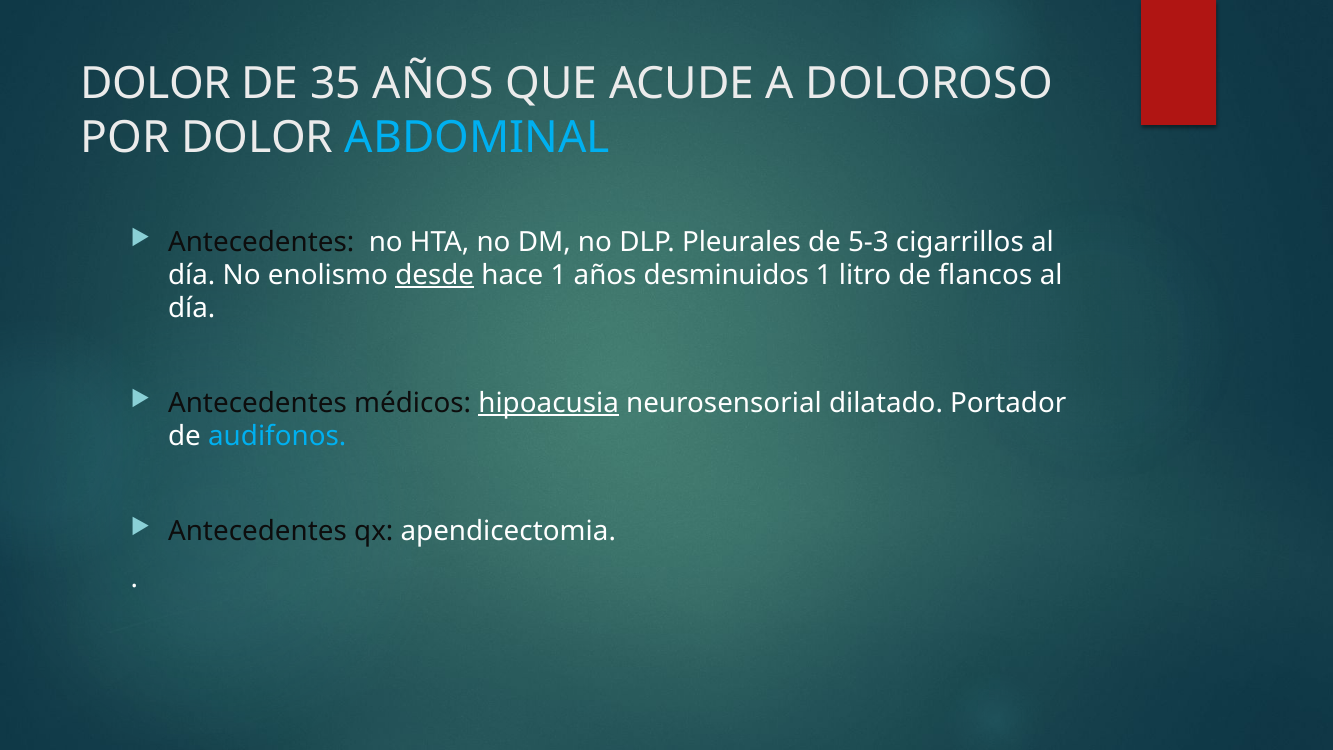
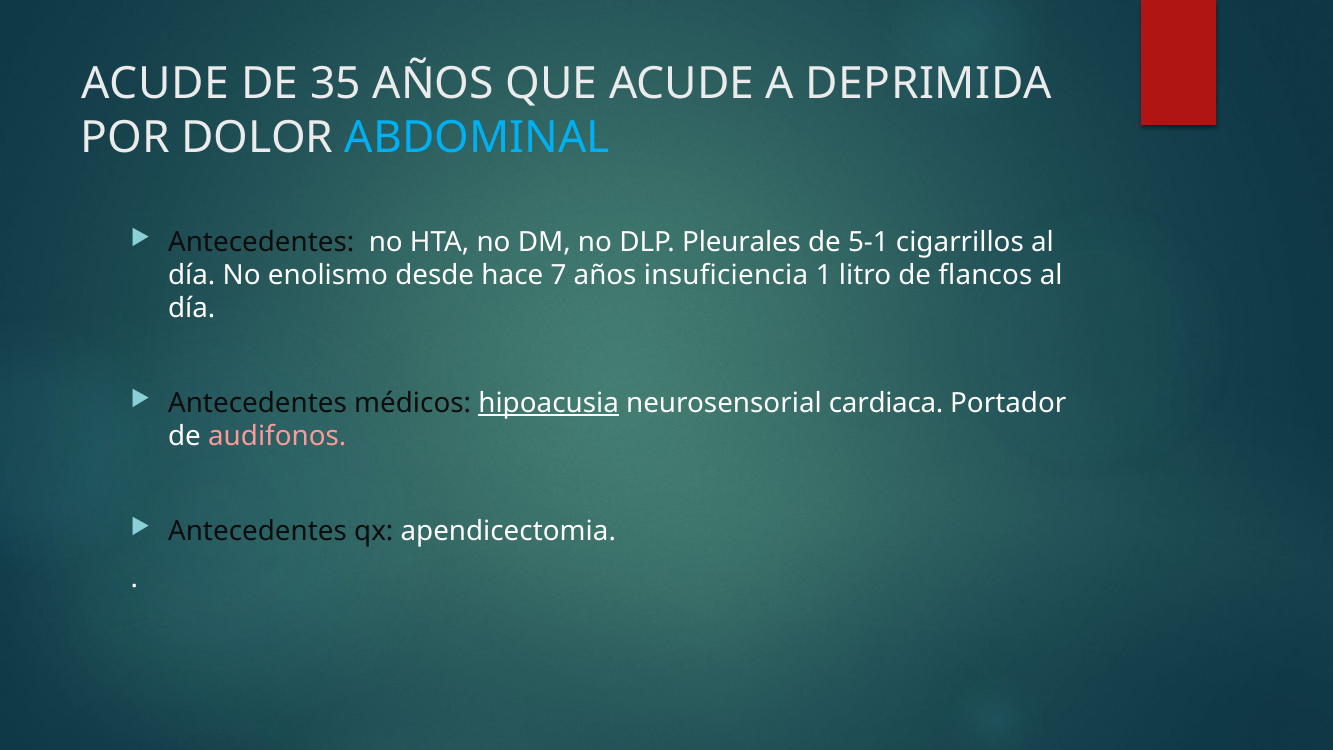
DOLOR: DOLOR -> ACUDE (155, 84)
DOLOROSO: DOLOROSO -> DEPRIMIDA (929, 84)
5-3: 5-3 -> 5-1 (868, 242)
desde underline: present -> none (435, 275)
hace 1: 1 -> 7 (559, 275)
desminuidos: desminuidos -> insuficiencia (726, 275)
dilatado: dilatado -> cardiaca (886, 403)
audifonos colour: light blue -> pink (277, 436)
